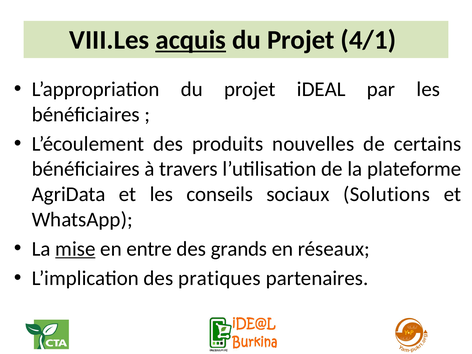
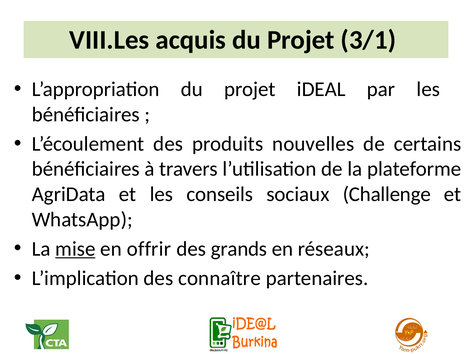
acquis underline: present -> none (191, 40)
4/1: 4/1 -> 3/1 (368, 40)
Solutions: Solutions -> Challenge (387, 194)
entre: entre -> offrir (149, 249)
pratiques: pratiques -> connaître (219, 278)
